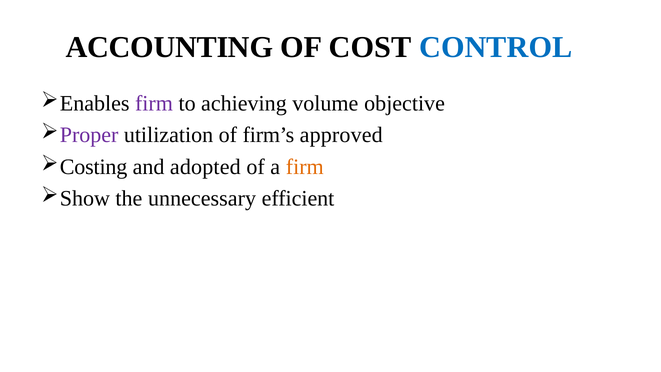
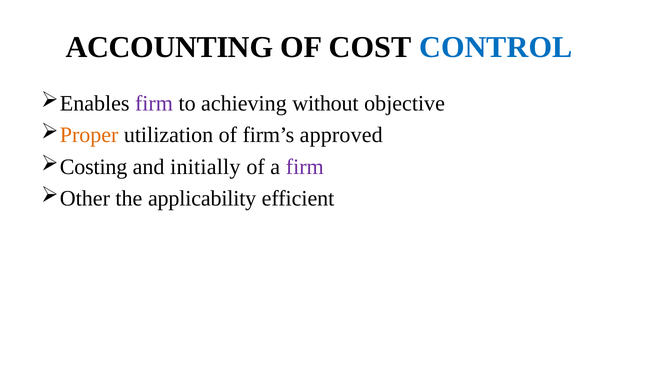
volume: volume -> without (325, 103)
Proper colour: purple -> orange (89, 135)
adopted: adopted -> initially (205, 167)
firm colour: orange -> purple (305, 167)
Show: Show -> Other (85, 199)
unnecessary: unnecessary -> applicability (202, 199)
